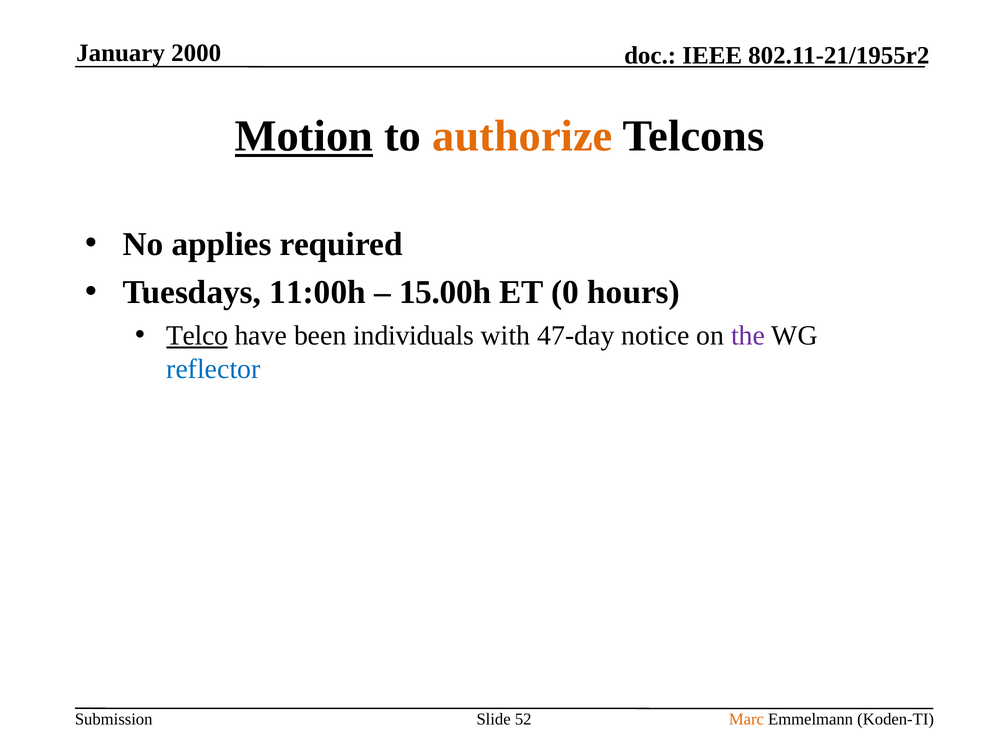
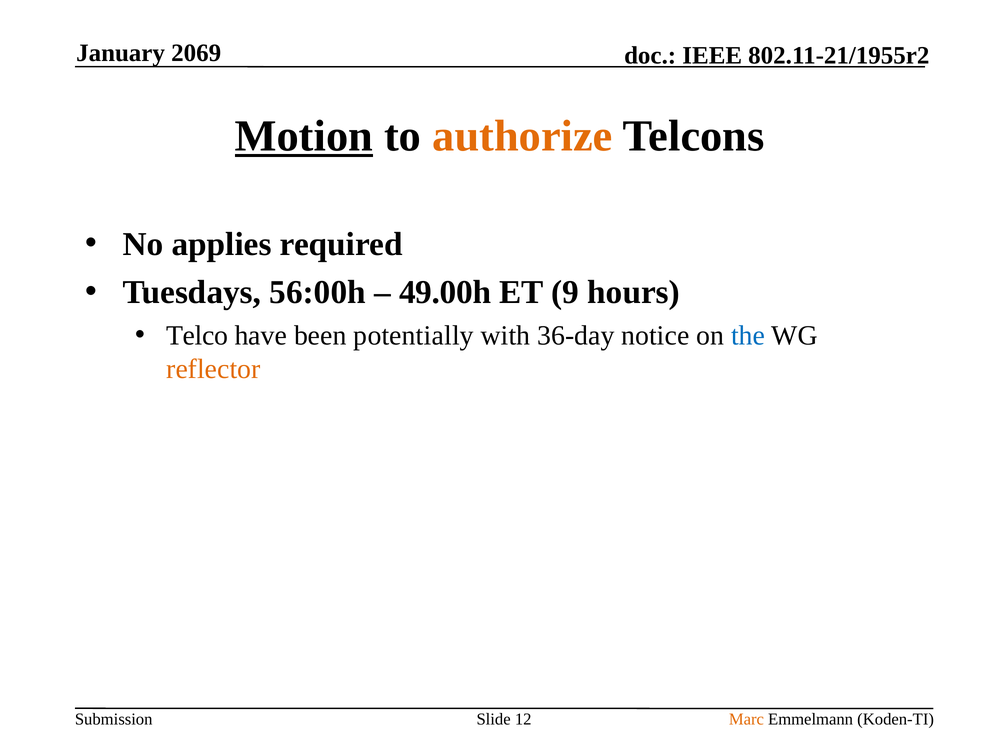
2000: 2000 -> 2069 (196, 53)
11:00h: 11:00h -> 56:00h (318, 292)
15.00h: 15.00h -> 49.00h (445, 292)
0: 0 -> 9 (565, 292)
Telco underline: present -> none (197, 336)
individuals: individuals -> potentially (414, 336)
47-day: 47-day -> 36-day (576, 336)
the colour: purple -> blue (748, 336)
reflector colour: blue -> orange (213, 369)
52: 52 -> 12 (523, 719)
